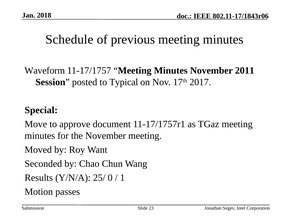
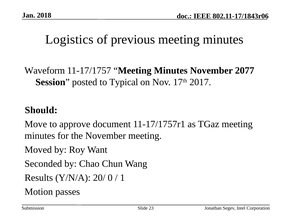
Schedule: Schedule -> Logistics (69, 39)
2011: 2011 -> 2077 (245, 71)
Special: Special -> Should (41, 110)
25/: 25/ -> 20/ (99, 177)
